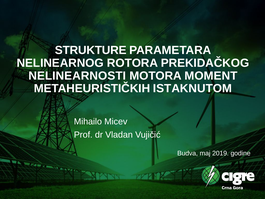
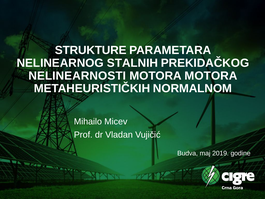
ROTORA: ROTORA -> STALNIH (132, 63)
MOTORA MOMENT: MOMENT -> MOTORA (211, 76)
ISTAKNUTOM: ISTAKNUTOM -> NORMALNOM (192, 88)
